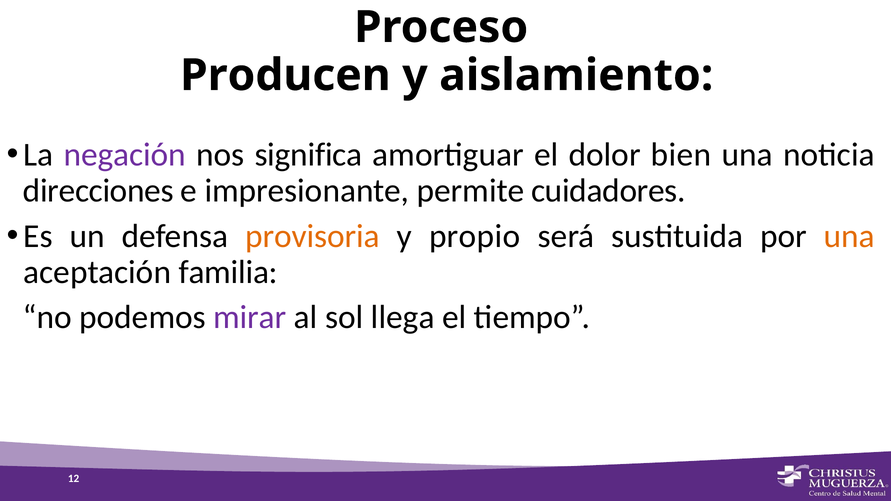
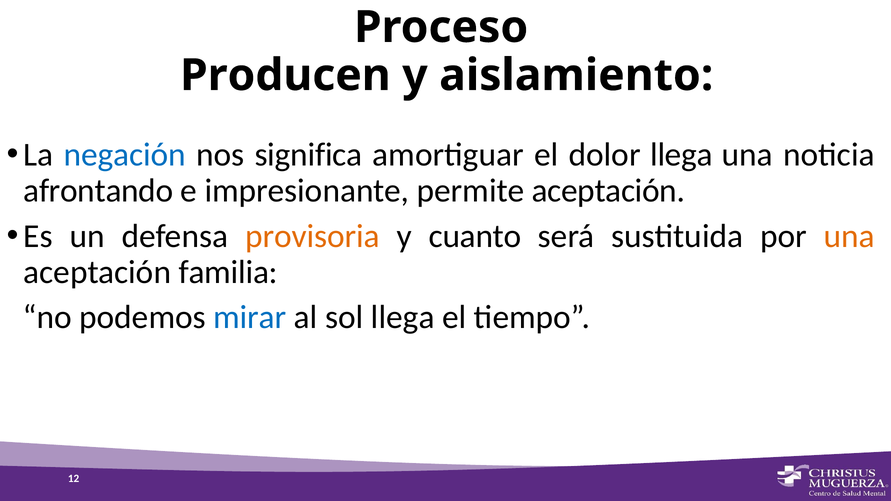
negación colour: purple -> blue (125, 155)
dolor bien: bien -> llega (681, 155)
direcciones: direcciones -> afrontando (98, 191)
permite cuidadores: cuidadores -> aceptación (608, 191)
propio: propio -> cuanto (475, 236)
mirar colour: purple -> blue (250, 318)
